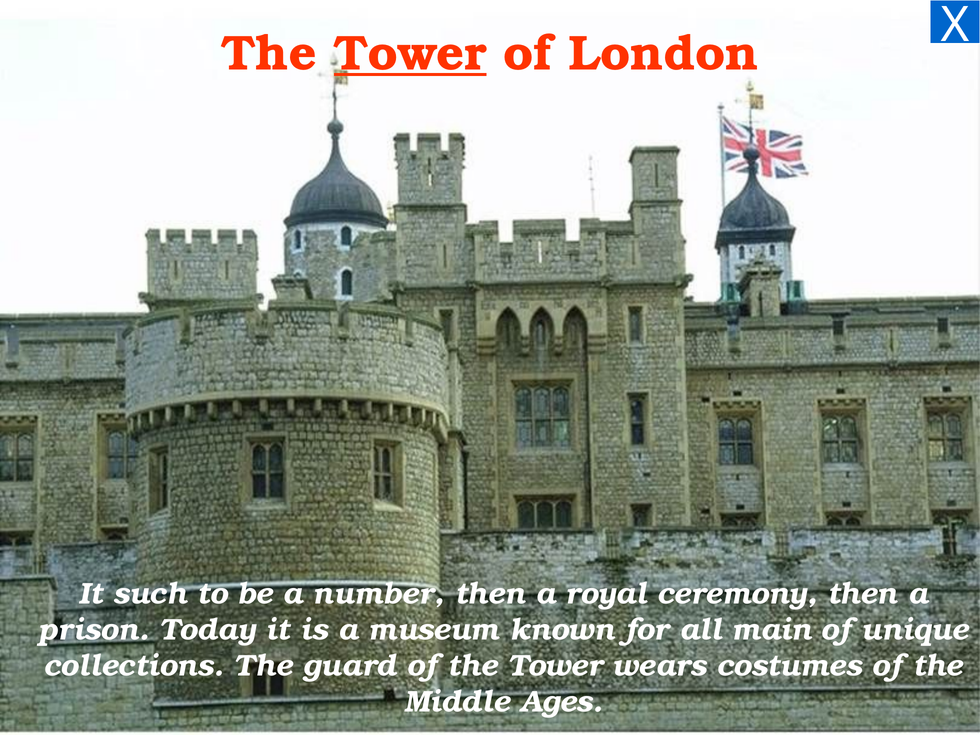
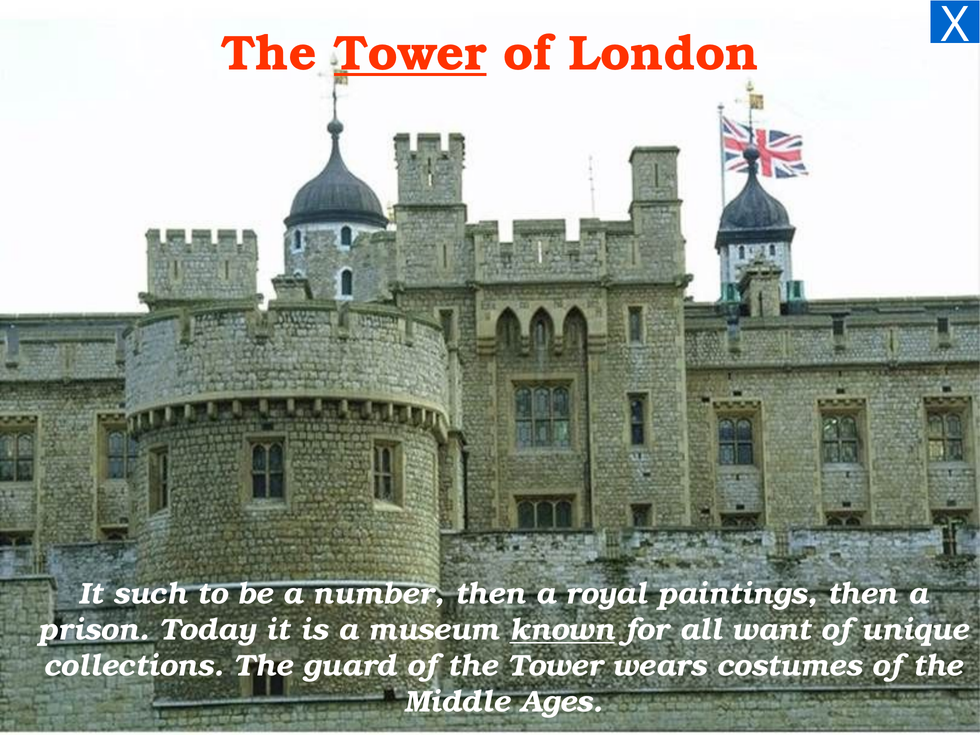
ceremony: ceremony -> paintings (737, 594)
known underline: none -> present (562, 630)
main: main -> want (772, 630)
